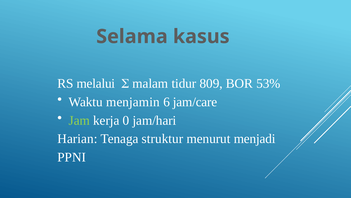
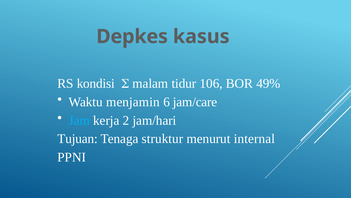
Selama: Selama -> Depkes (132, 36)
melalui: melalui -> kondisi (96, 83)
809: 809 -> 106 (211, 83)
53%: 53% -> 49% (268, 83)
Jam colour: light green -> light blue (79, 120)
0: 0 -> 2 (126, 120)
Harian: Harian -> Tujuan (78, 138)
menjadi: menjadi -> internal (255, 138)
